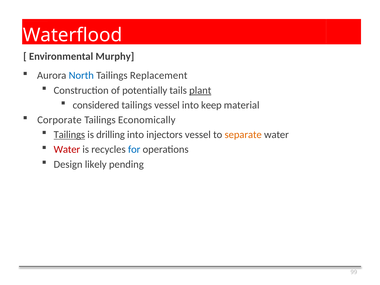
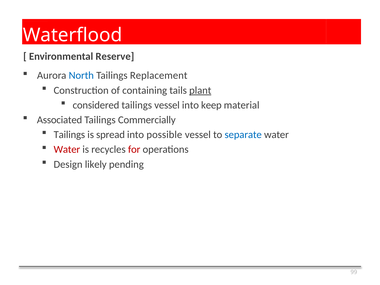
Murphy: Murphy -> Reserve (115, 56)
potentially: potentially -> containing (145, 90)
Corporate: Corporate -> Associated (60, 120)
Economically: Economically -> Commercially (147, 120)
Tailings underline: present -> none (69, 135)
drilling: drilling -> spread (111, 135)
injectors: injectors -> possible (164, 135)
separate colour: orange -> blue (243, 135)
for colour: blue -> red (134, 149)
